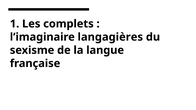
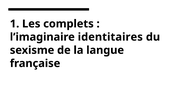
langagières: langagières -> identitaires (110, 37)
